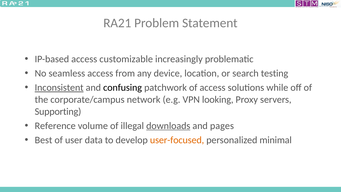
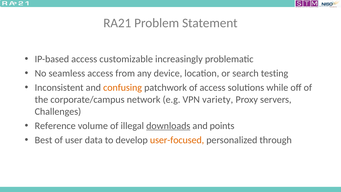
Inconsistent underline: present -> none (59, 88)
confusing colour: black -> orange (123, 88)
looking: looking -> variety (218, 99)
Supporting: Supporting -> Challenges (58, 111)
pages: pages -> points (222, 126)
minimal: minimal -> through (276, 140)
